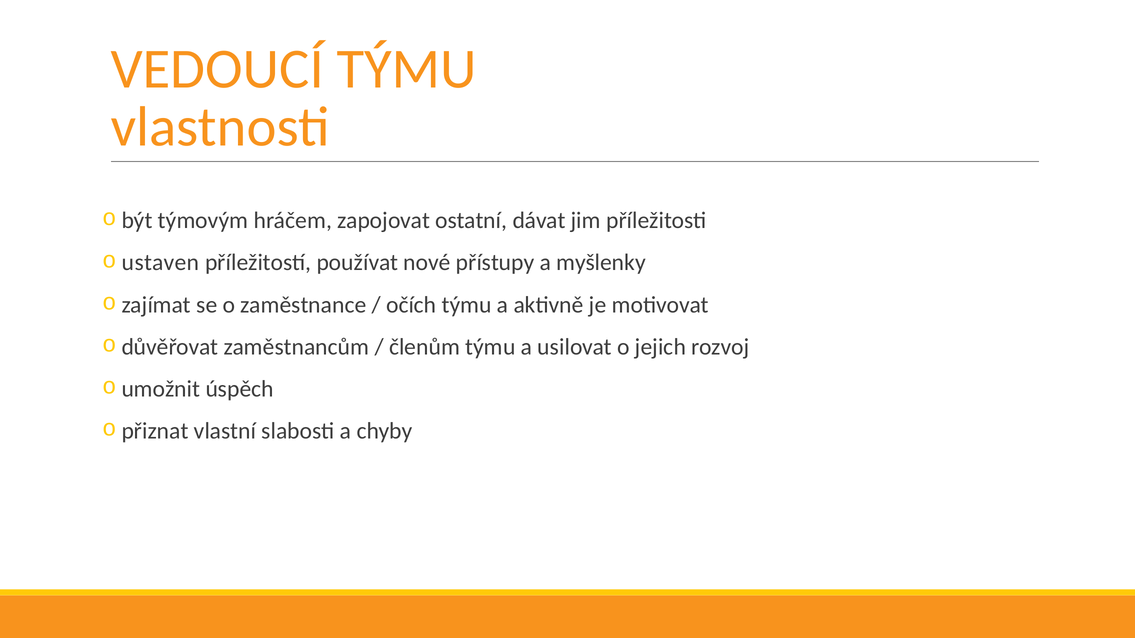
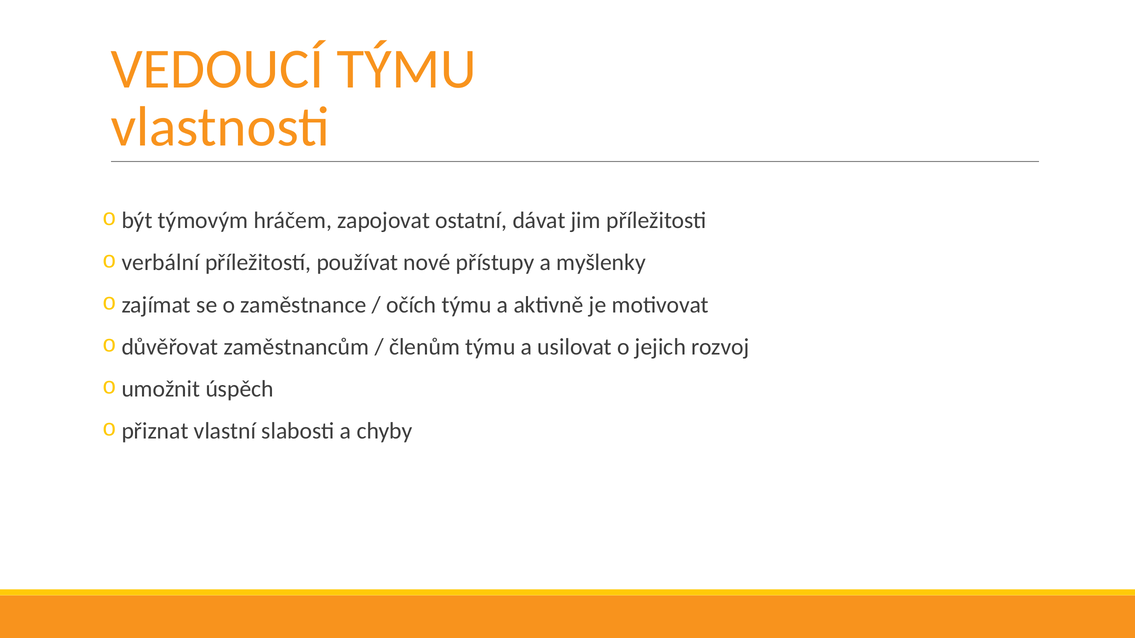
ustaven: ustaven -> verbální (161, 263)
